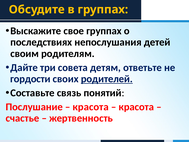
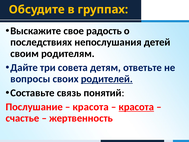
свое группах: группах -> радость (104, 31)
гордости: гордости -> вопросы (30, 79)
красота underline: none -> present (136, 107)
